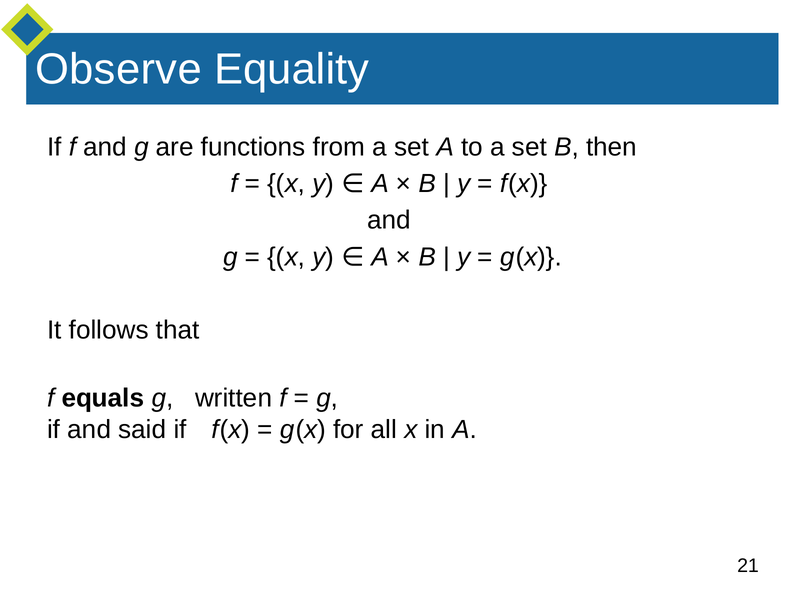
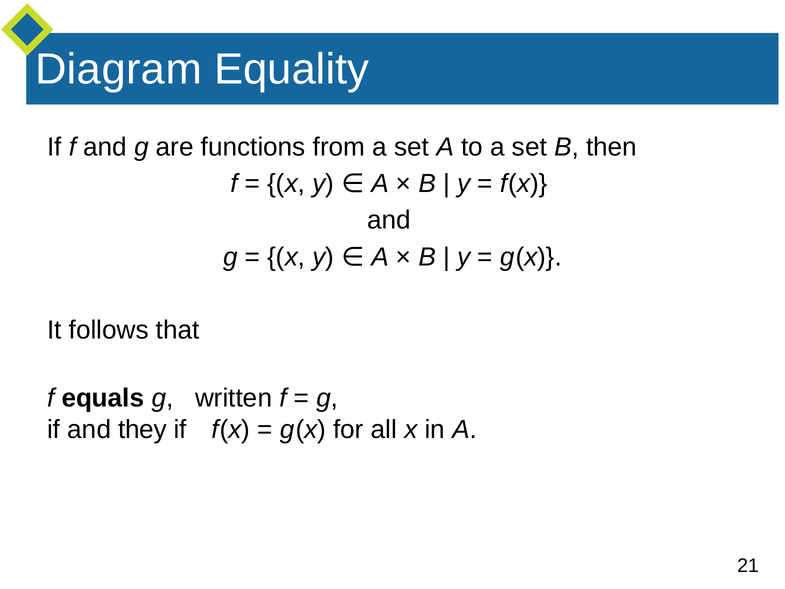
Observe: Observe -> Diagram (118, 70)
said: said -> they (142, 430)
